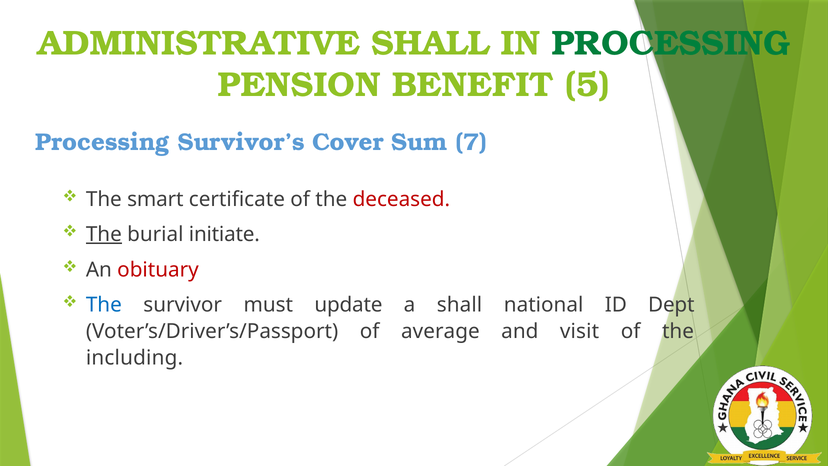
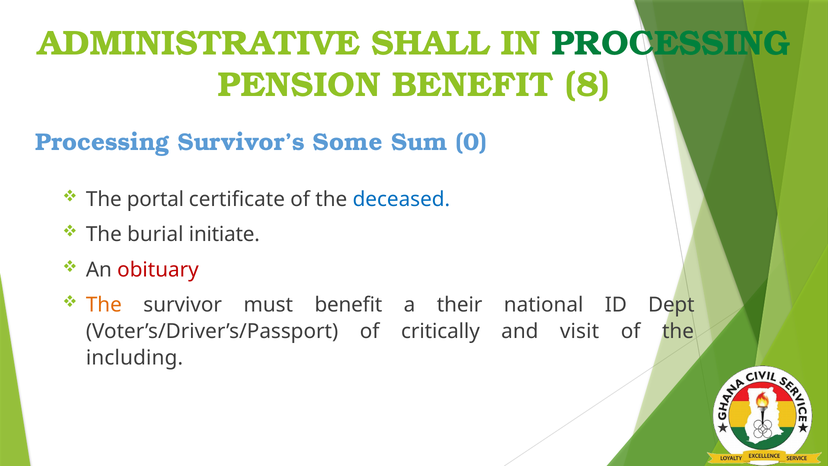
5: 5 -> 8 (588, 85)
Cover: Cover -> Some (348, 142)
7: 7 -> 0 (471, 142)
smart: smart -> portal (155, 199)
deceased colour: red -> blue (401, 199)
The underline: present -> none (104, 234)
The colour: blue -> orange (104, 305)
must update: update -> benefit (348, 305)
a shall: shall -> their (460, 305)
average: average -> critically (440, 331)
